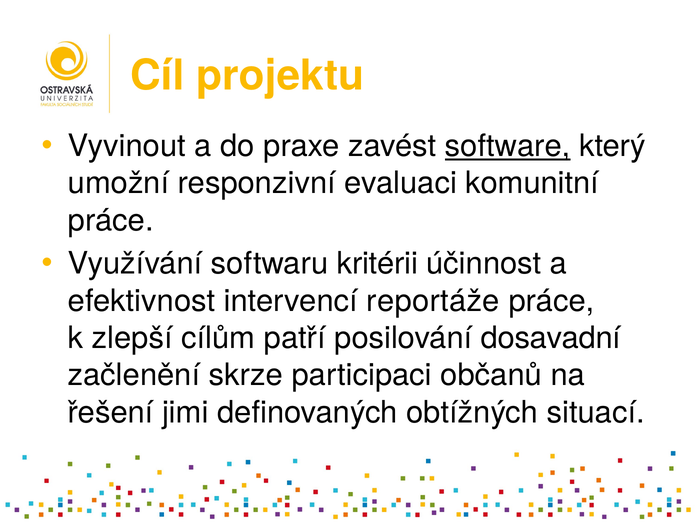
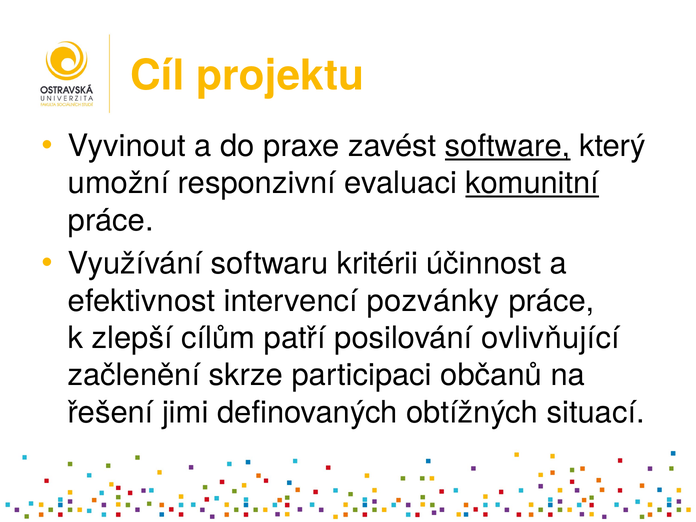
komunitní underline: none -> present (532, 183)
reportáže: reportáže -> pozvánky (433, 301)
dosavadní: dosavadní -> ovlivňující (551, 338)
